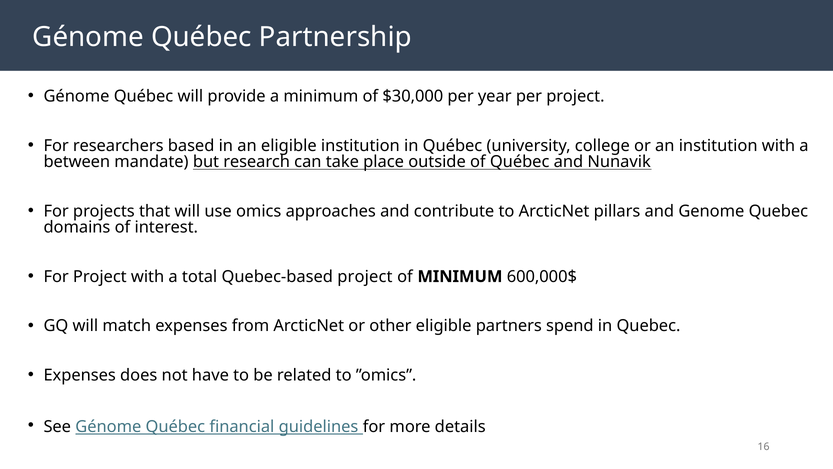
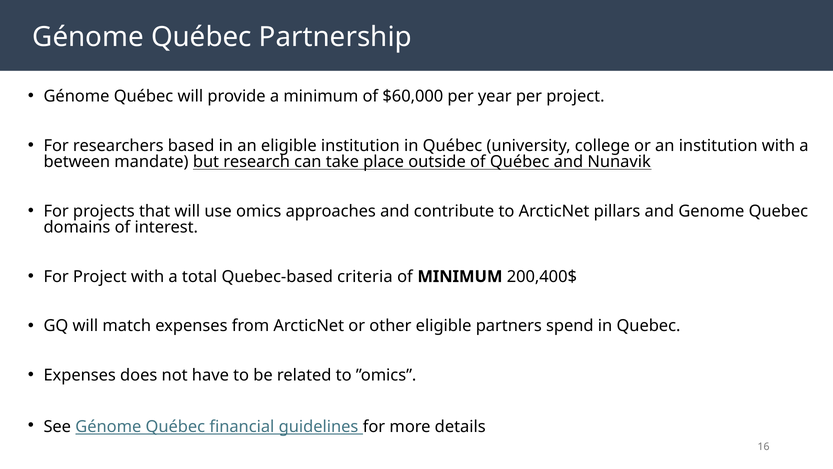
$30,000: $30,000 -> $60,000 (413, 96)
Quebec-based project: project -> criteria (365, 276)
600,000$: 600,000$ -> 200,400$ (542, 276)
